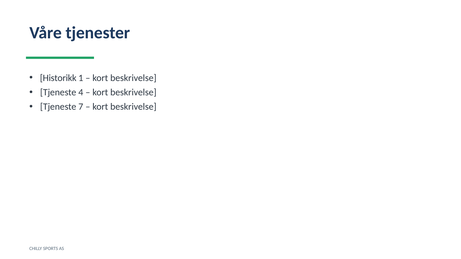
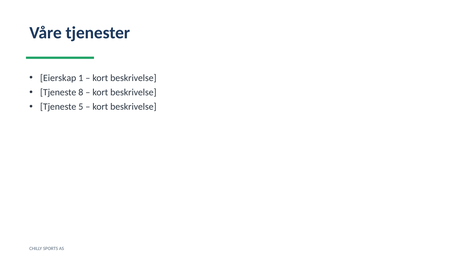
Historikk: Historikk -> Eierskap (58, 78)
4: 4 -> 8 (81, 92)
7: 7 -> 5 (81, 107)
